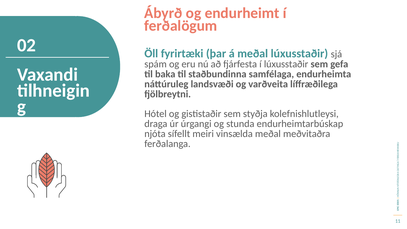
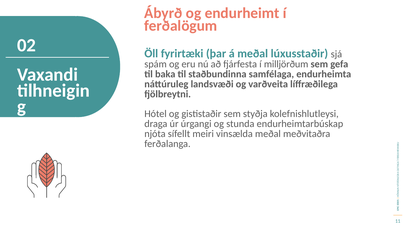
í lúxusstaðir: lúxusstaðir -> milljörðum (286, 64)
